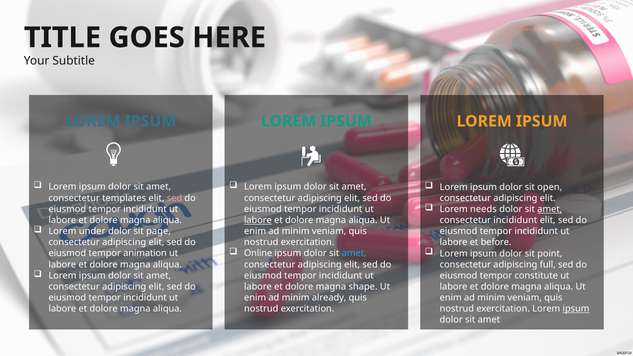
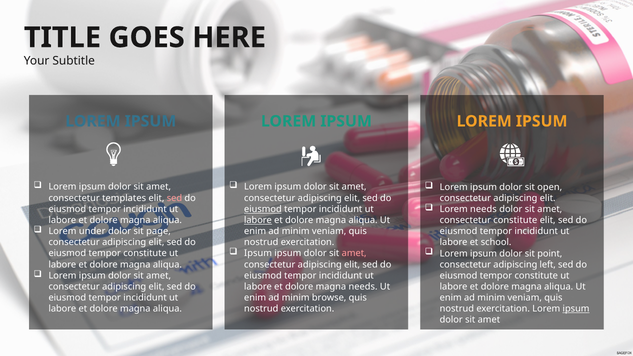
amet underline: present -> none (550, 209)
eiusmod underline: none -> present (263, 209)
consectetur incididunt: incididunt -> constitute (515, 220)
before: before -> school (496, 242)
Online: Online -> Ipsum (258, 253)
amet colour: light blue -> pink (354, 253)
animation: animation -> constitute (145, 253)
full: full -> left (548, 265)
magna shape: shape -> needs (363, 287)
already: already -> browse (329, 298)
